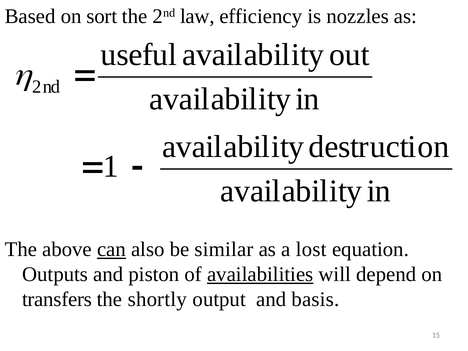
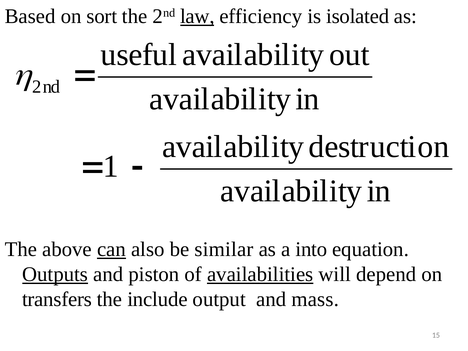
law underline: none -> present (197, 16)
nozzles: nozzles -> isolated (358, 16)
lost: lost -> into (311, 249)
Outputs underline: none -> present (55, 274)
shortly: shortly -> include (157, 299)
basis: basis -> mass (315, 299)
